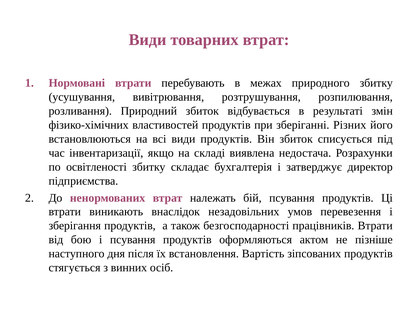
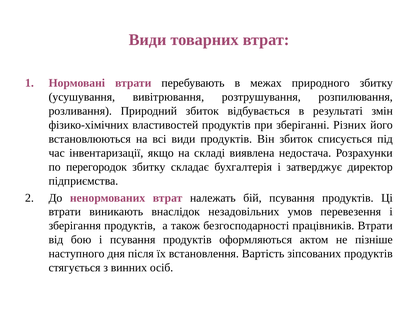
освітленості: освітленості -> перегородок (97, 167)
